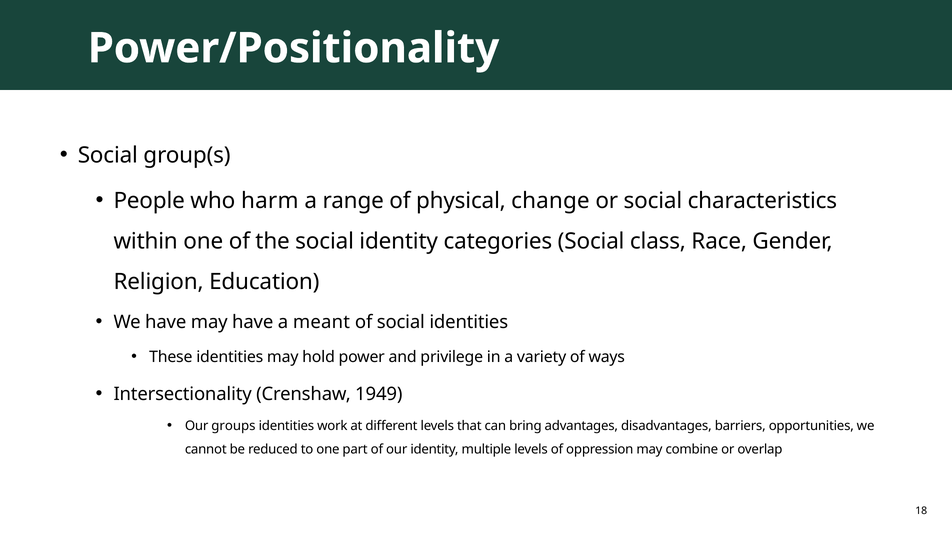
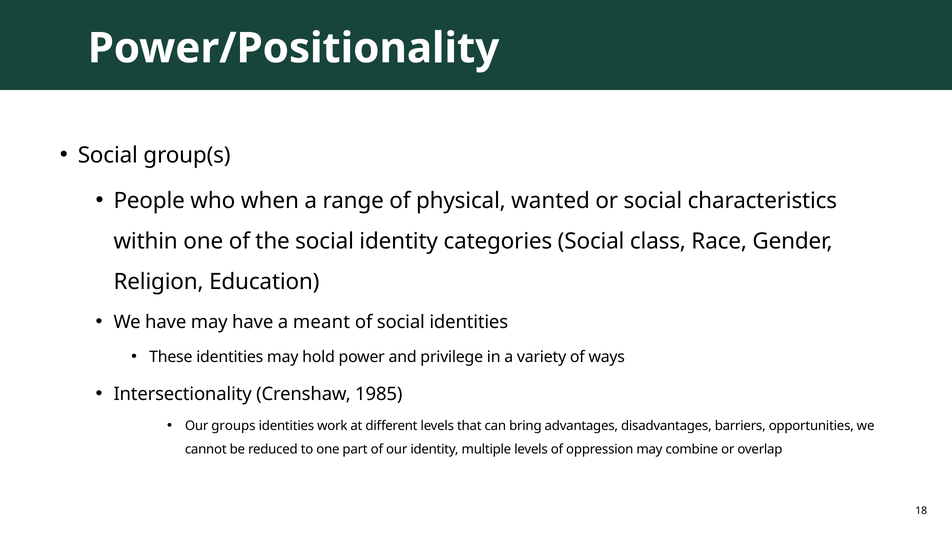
harm: harm -> when (270, 201)
change: change -> wanted (551, 201)
1949: 1949 -> 1985 (379, 394)
